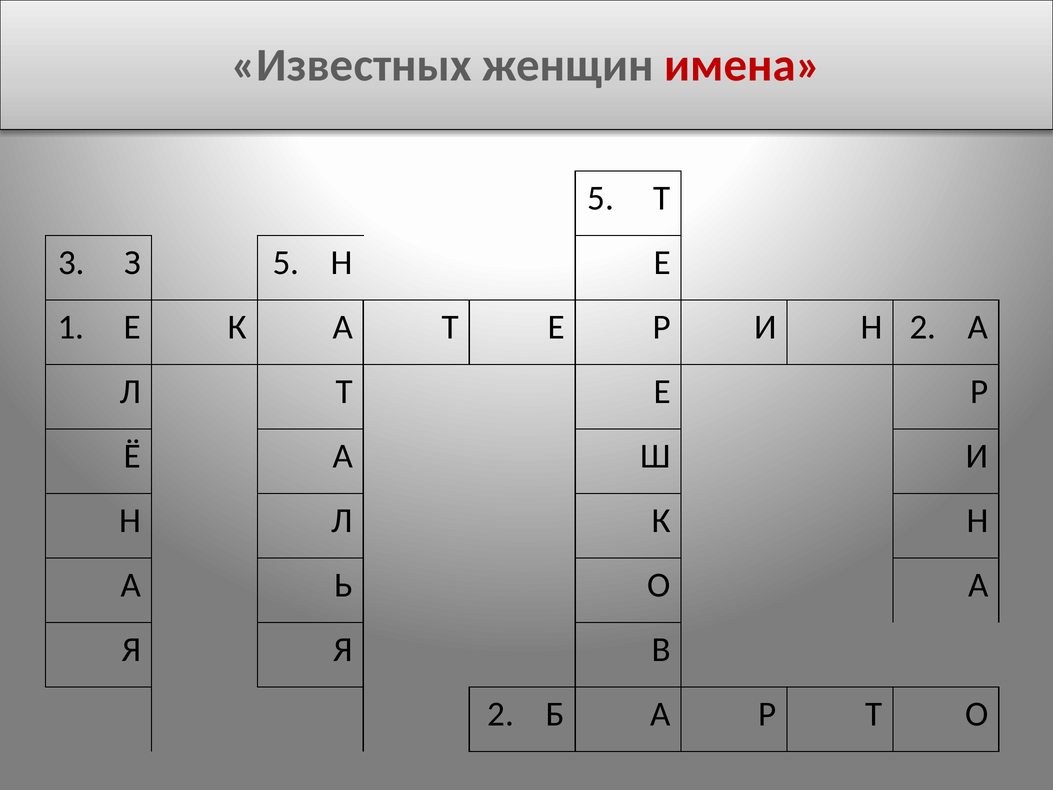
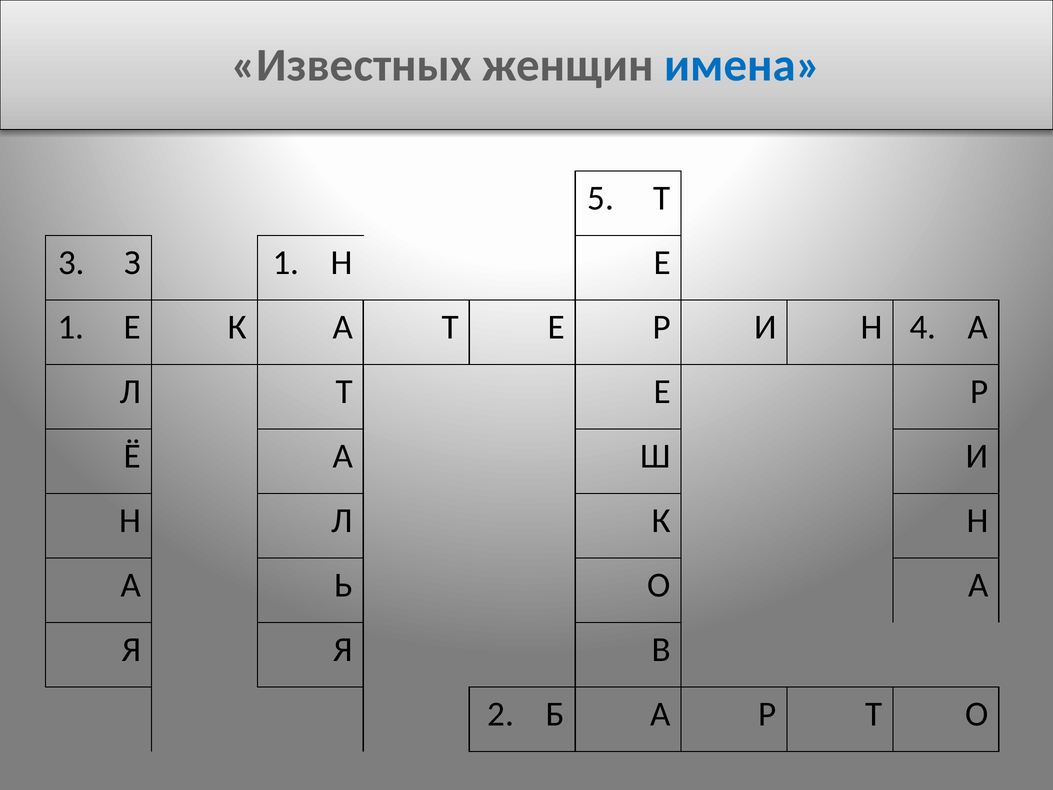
имена colour: red -> blue (743, 65)
З 5: 5 -> 1 (286, 262)
Н 2: 2 -> 4 (923, 327)
